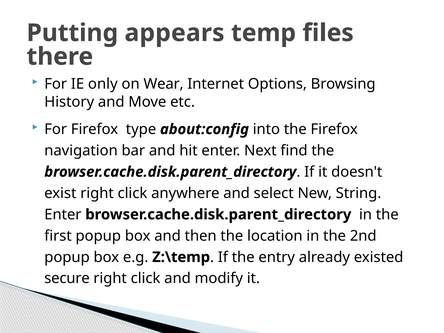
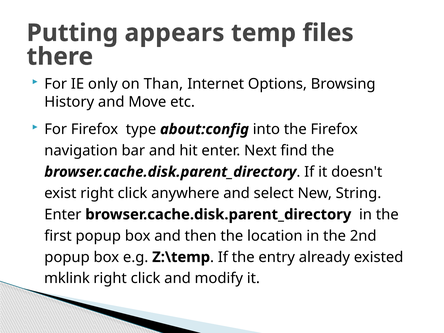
Wear: Wear -> Than (163, 84)
secure: secure -> mklink (67, 278)
